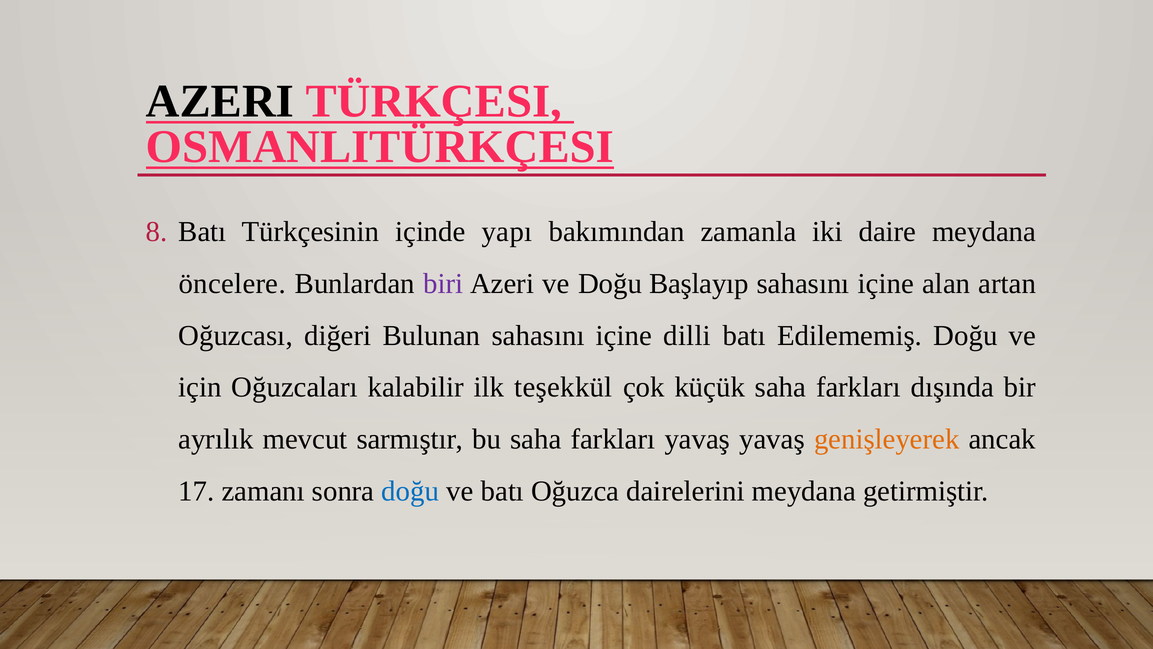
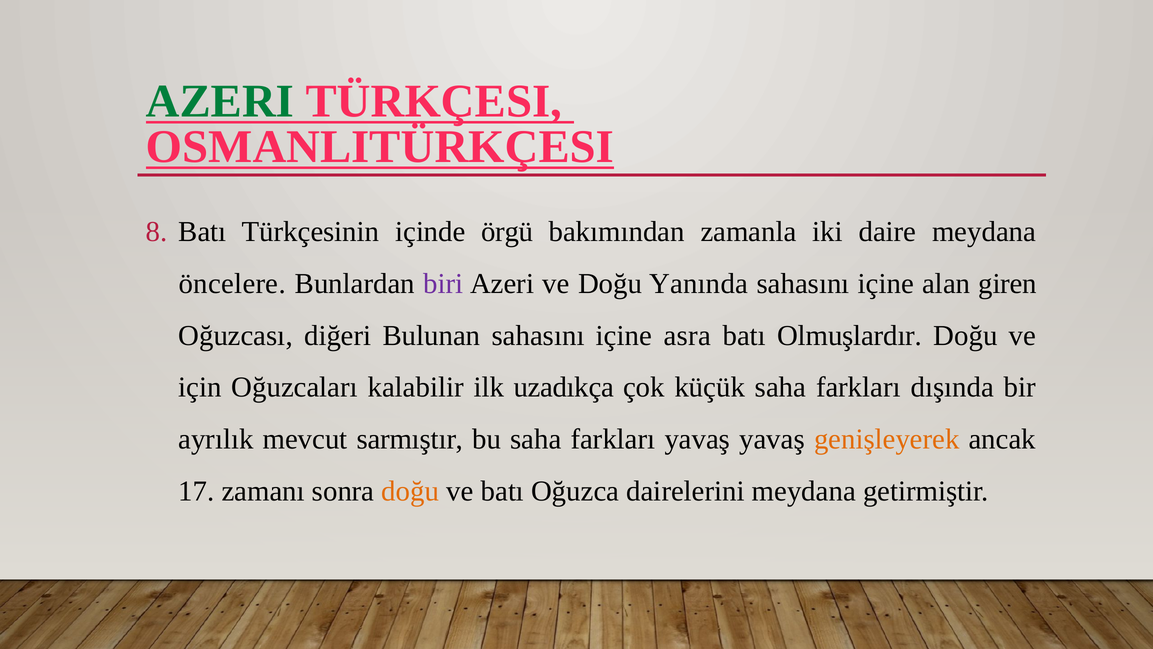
AZERI colour: black -> green (220, 101)
yapı: yapı -> örgü (507, 232)
Başlayıp: Başlayıp -> Yanında (699, 283)
artan: artan -> giren (1007, 283)
dilli: dilli -> asra (687, 335)
Edilememiş: Edilememiş -> Olmuşlardır (850, 335)
teşekkül: teşekkül -> uzadıkça (564, 387)
doğu colour: blue -> orange (410, 491)
